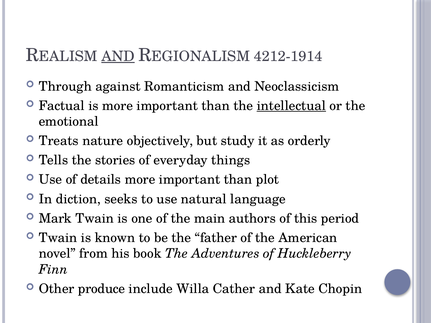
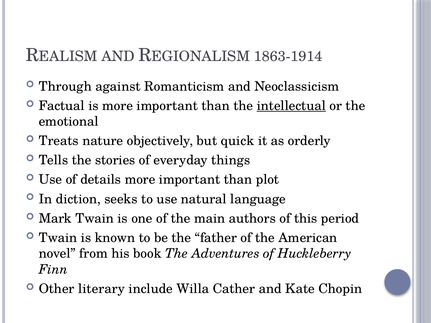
AND underline: present -> none (118, 56)
4212-1914: 4212-1914 -> 1863-1914 (288, 56)
study: study -> quick (238, 141)
produce: produce -> literary (101, 289)
